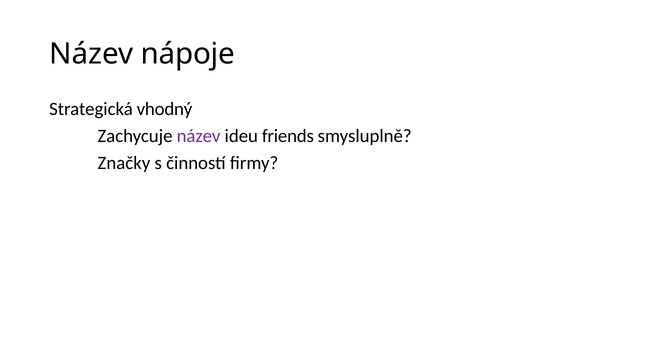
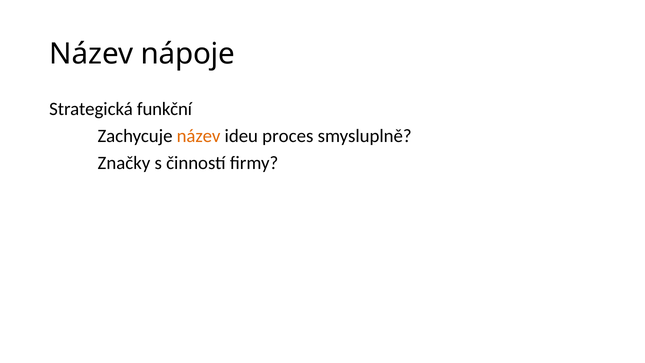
vhodný: vhodný -> funkční (164, 109)
název colour: purple -> orange (199, 136)
friends: friends -> proces (288, 136)
